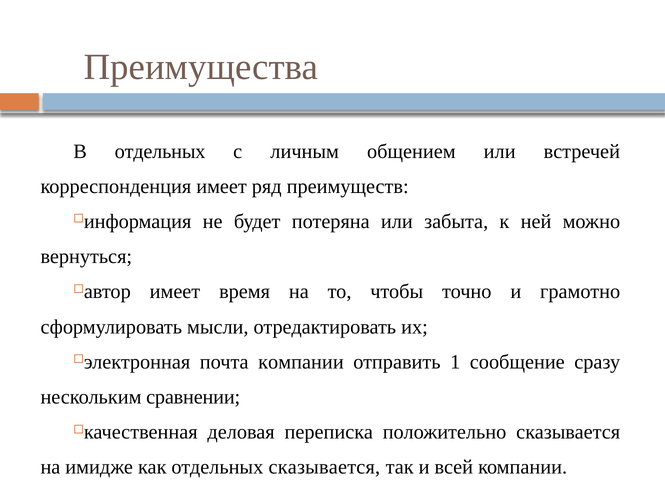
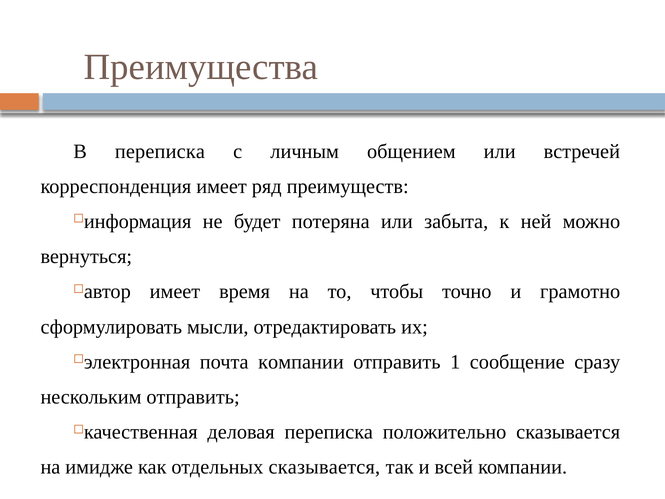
В отдельных: отдельных -> переписка (160, 151)
нескольким сравнении: сравнении -> отправить (193, 397)
